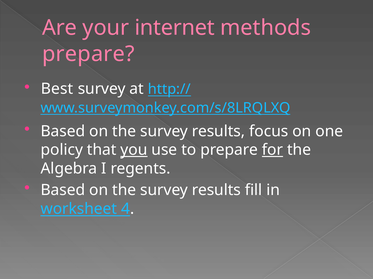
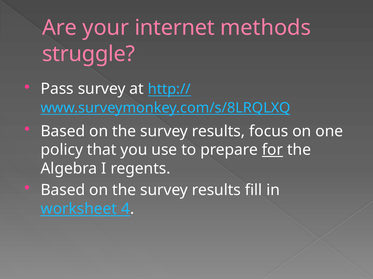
prepare: prepare -> struggle (89, 54)
Best: Best -> Pass (57, 89)
you underline: present -> none (134, 150)
